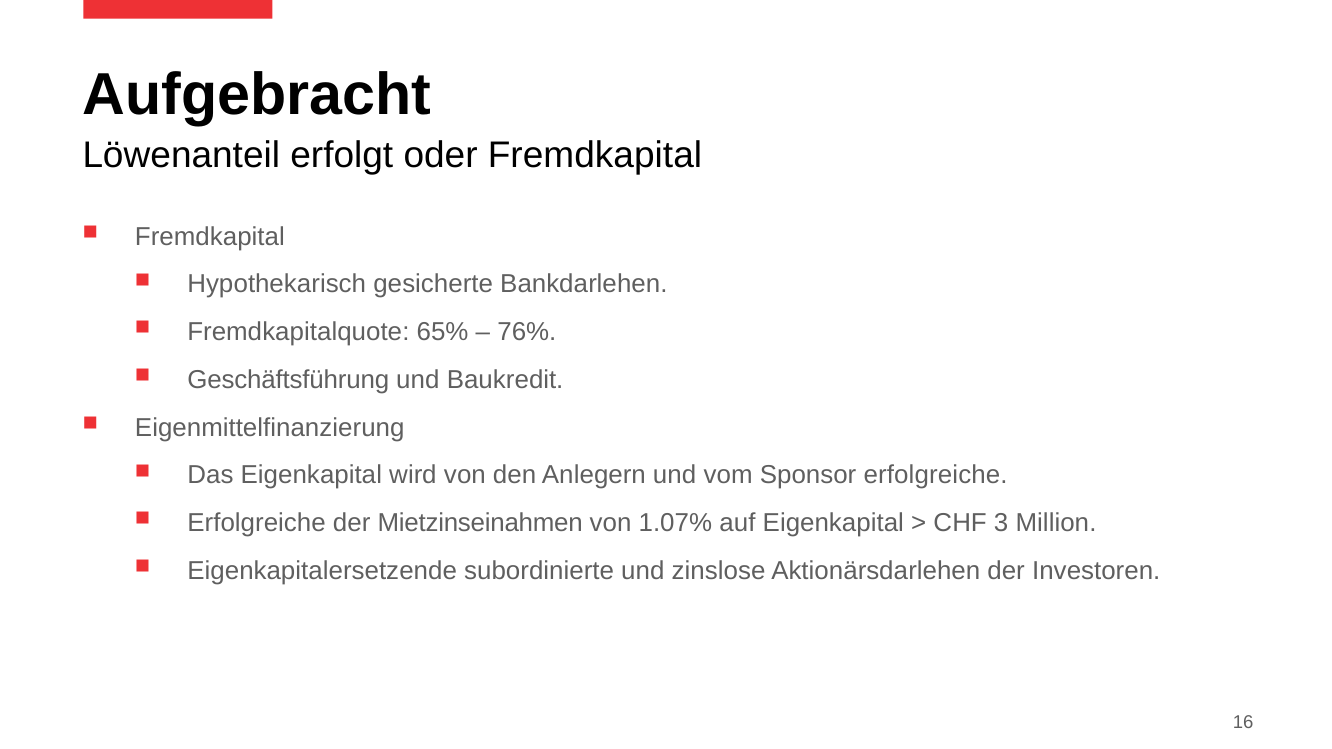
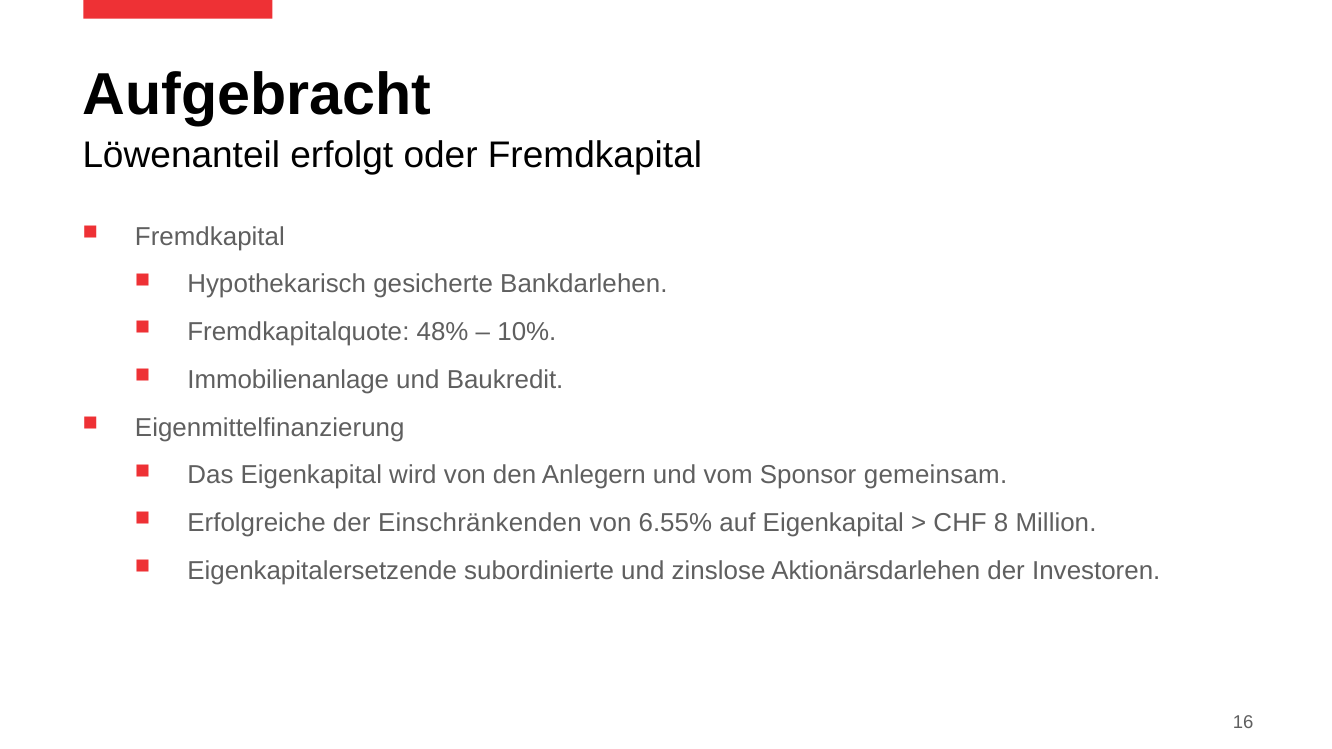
65%: 65% -> 48% (443, 332)
76%: 76% -> 10% (527, 332)
Geschäftsführung: Geschäftsführung -> Immobilienanlage (288, 380)
Sponsor erfolgreiche: erfolgreiche -> gemeinsam (936, 475)
Mietzinseinahmen: Mietzinseinahmen -> Einschränkenden (480, 523)
1.07%: 1.07% -> 6.55% (675, 523)
3: 3 -> 8 (1001, 523)
